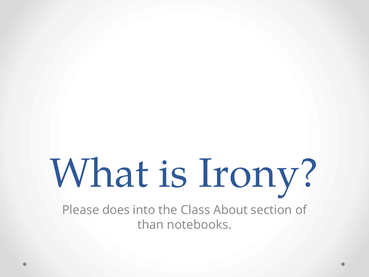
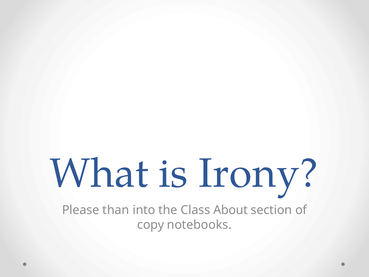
does: does -> than (116, 210)
than: than -> copy (151, 225)
